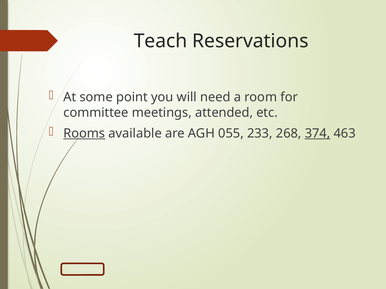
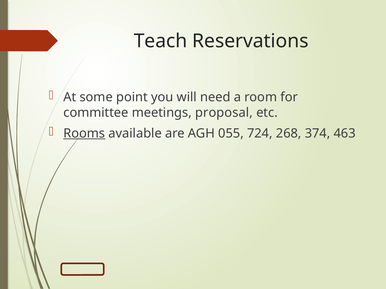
attended: attended -> proposal (224, 113)
233: 233 -> 724 (260, 134)
374 underline: present -> none (318, 134)
